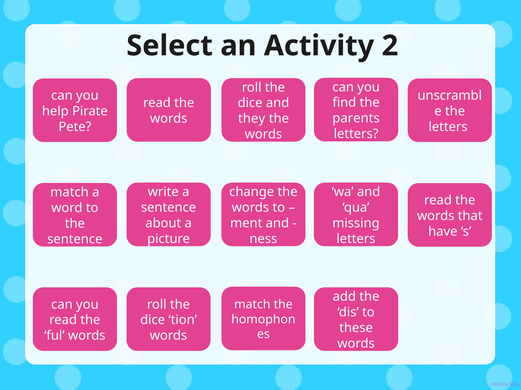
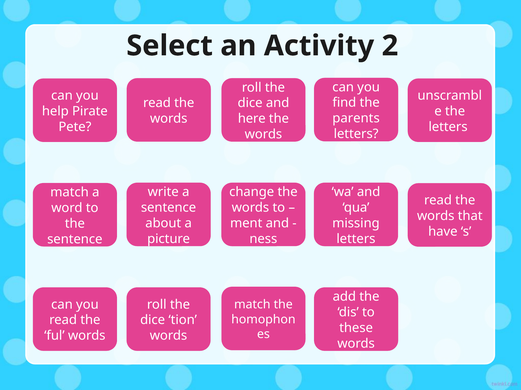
they: they -> here (252, 119)
